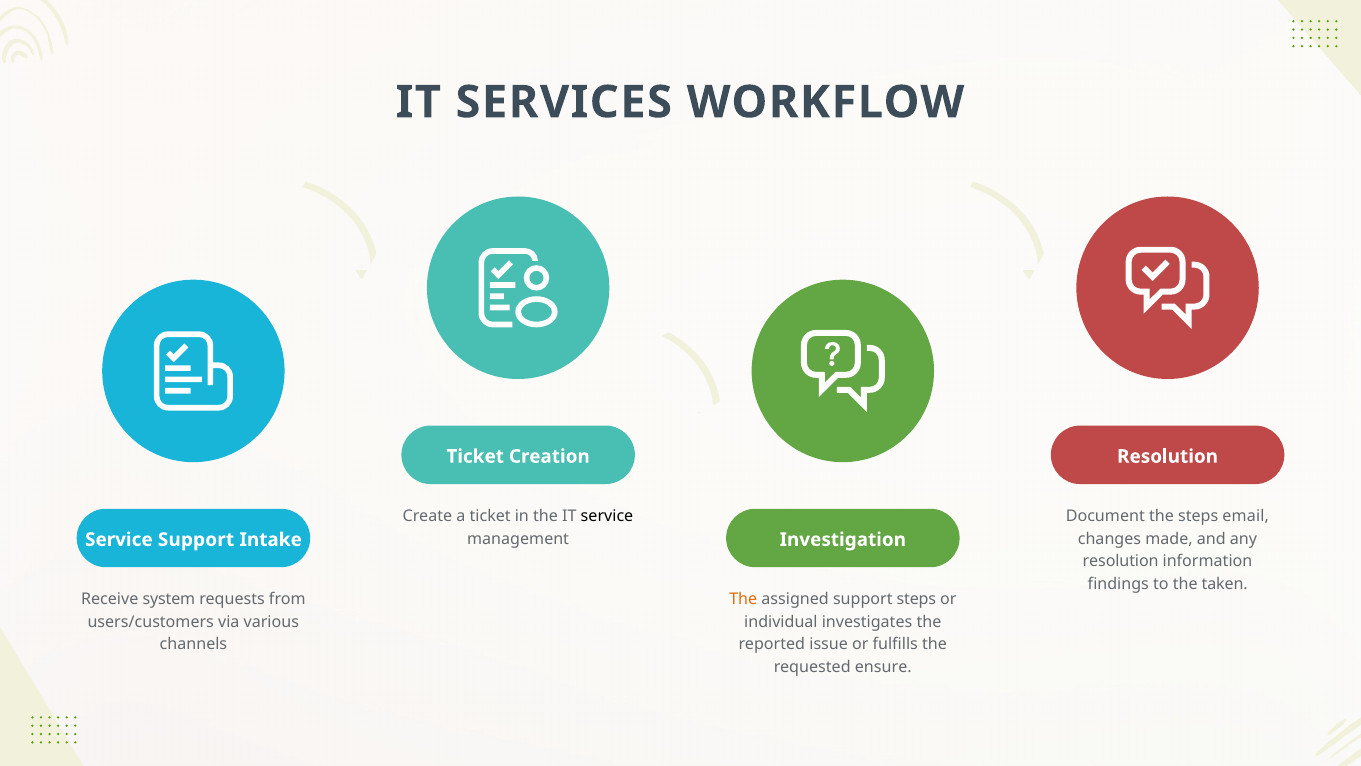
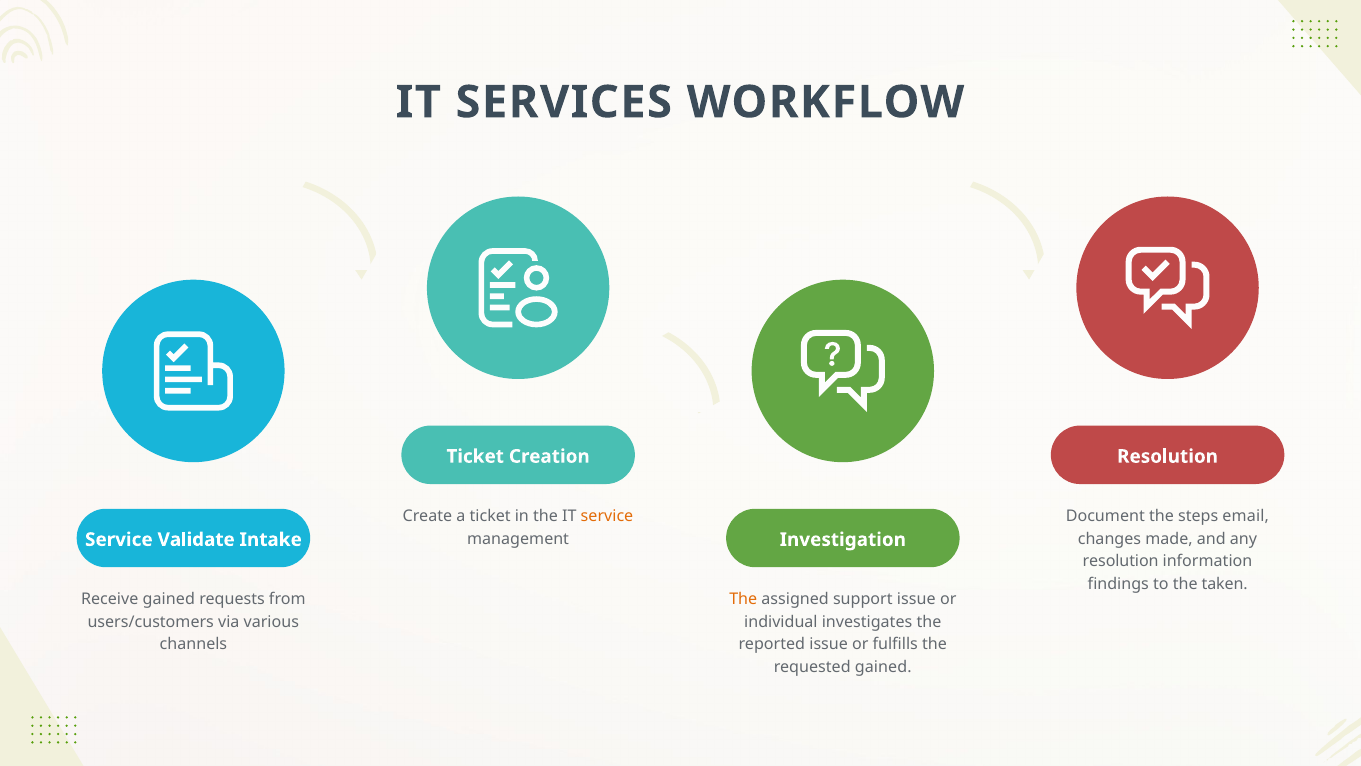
service colour: black -> orange (607, 516)
Service Support: Support -> Validate (196, 539)
Receive system: system -> gained (169, 599)
support steps: steps -> issue (916, 599)
requested ensure: ensure -> gained (883, 667)
